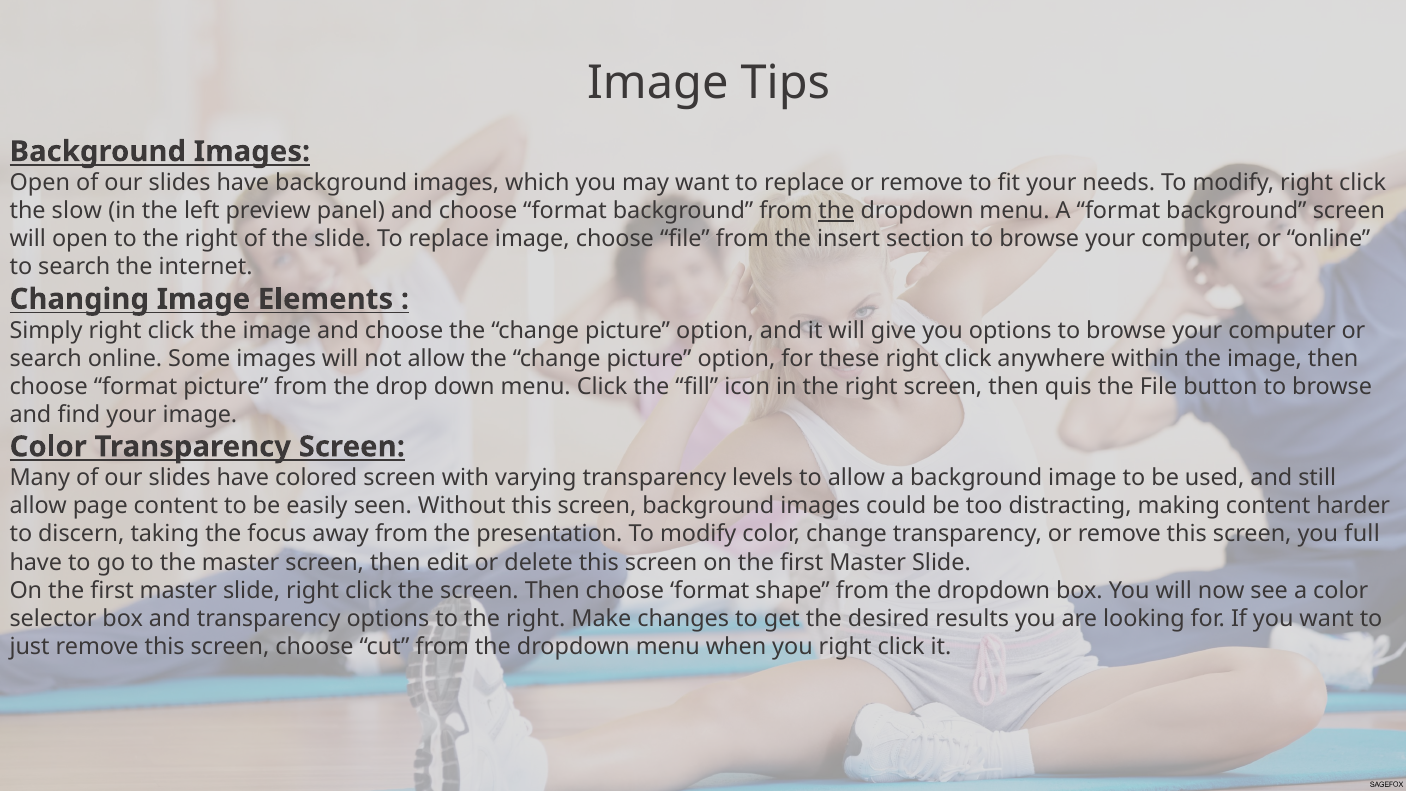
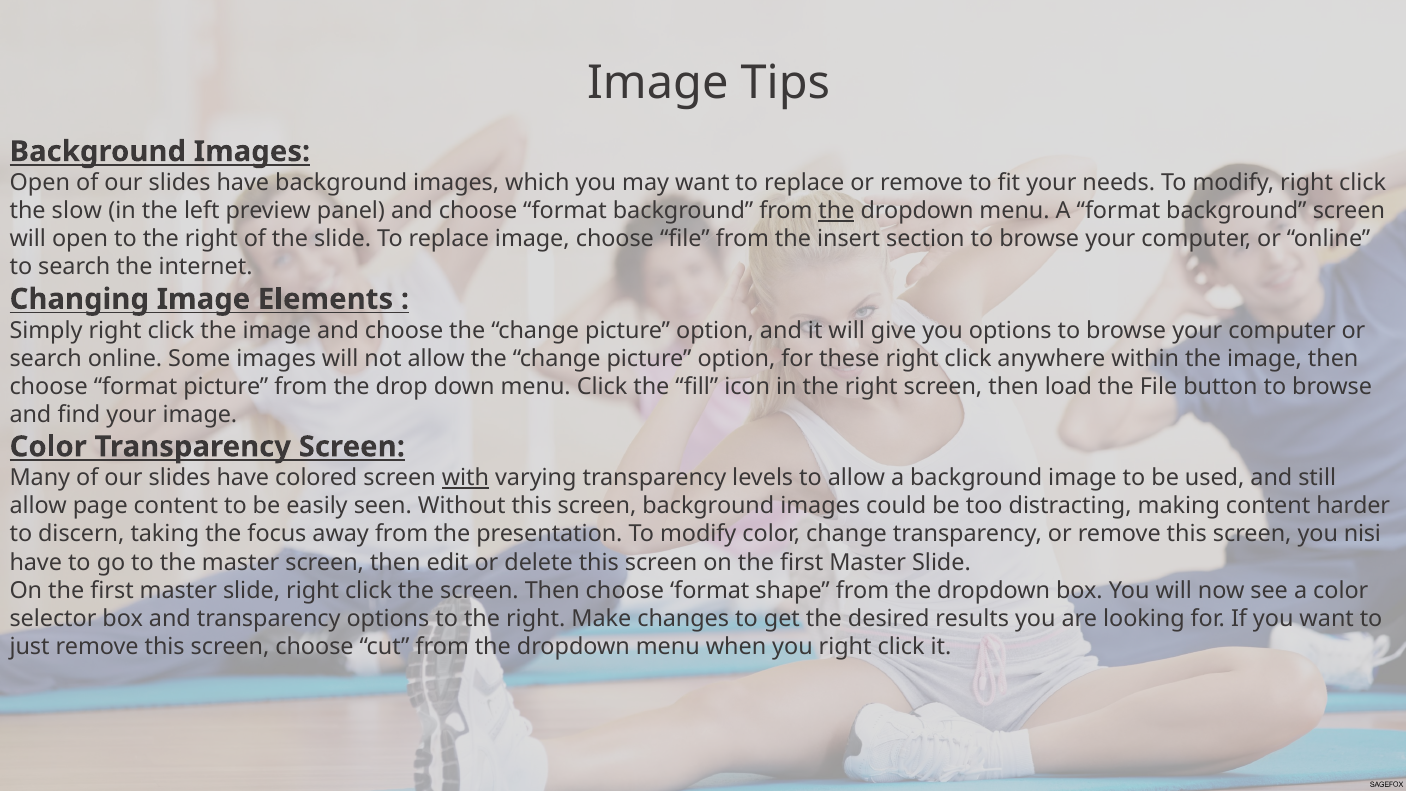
quis: quis -> load (1068, 387)
with underline: none -> present (465, 478)
full: full -> nisi (1362, 534)
